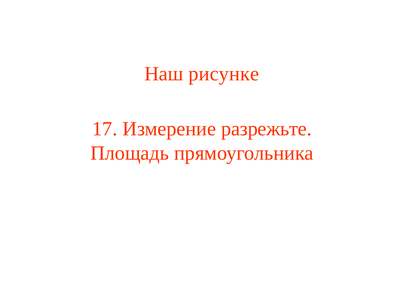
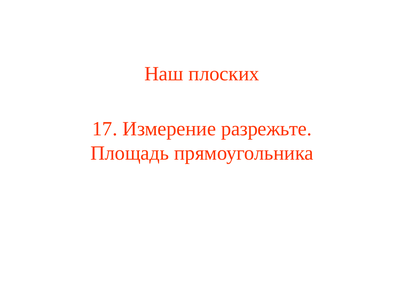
рисунке: рисунке -> плоских (224, 74)
